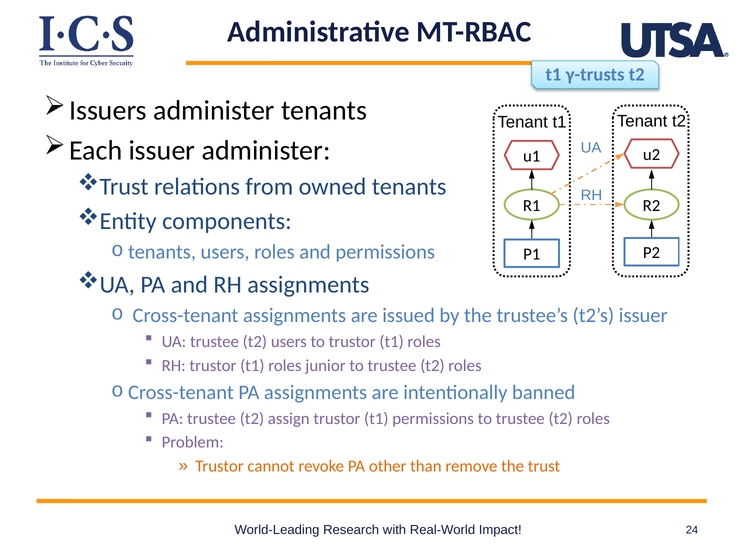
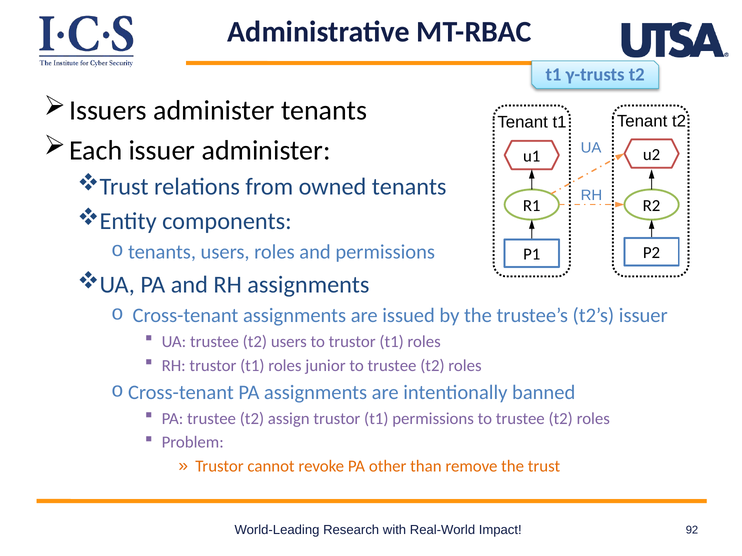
24: 24 -> 92 (692, 530)
